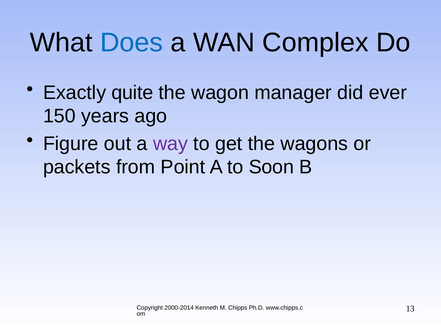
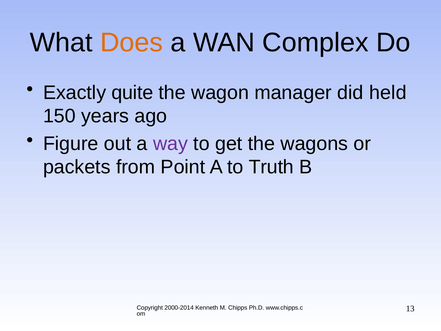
Does colour: blue -> orange (132, 43)
ever: ever -> held (388, 93)
Soon: Soon -> Truth (271, 167)
